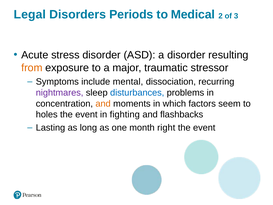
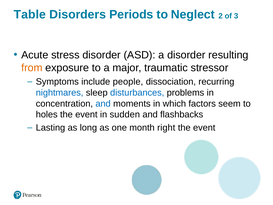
Legal: Legal -> Table (30, 15)
Medical: Medical -> Neglect (193, 15)
mental: mental -> people (128, 82)
nightmares colour: purple -> blue (60, 93)
and colour: orange -> blue (103, 103)
fighting: fighting -> sudden (125, 114)
